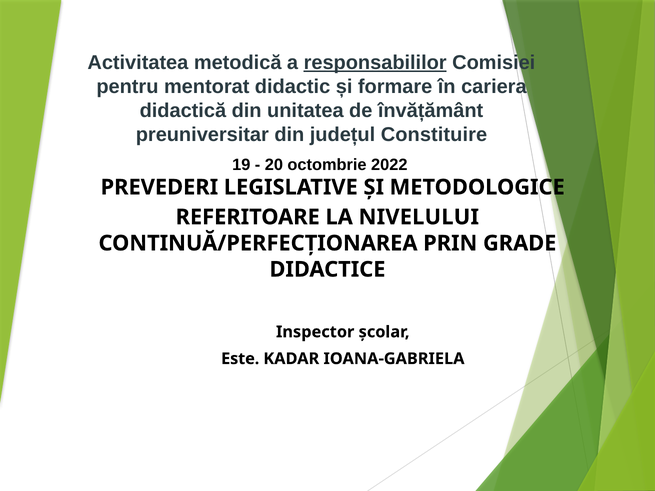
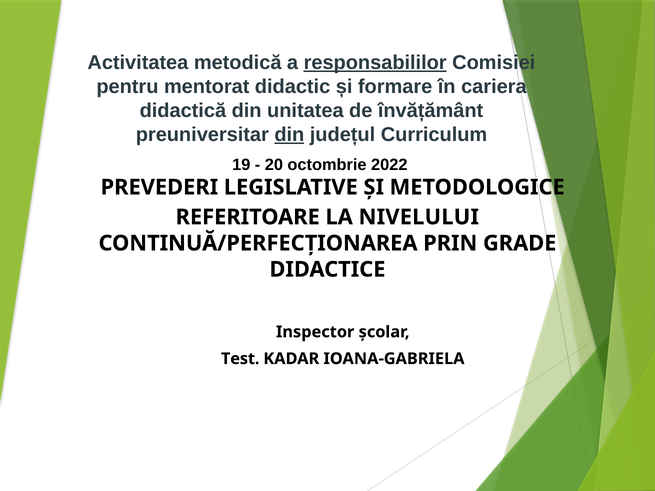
din underline: none -> present (289, 135)
Constituire: Constituire -> Curriculum (434, 135)
Este: Este -> Test (240, 359)
